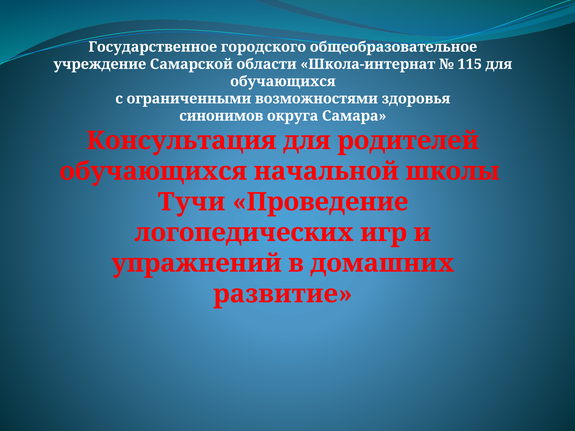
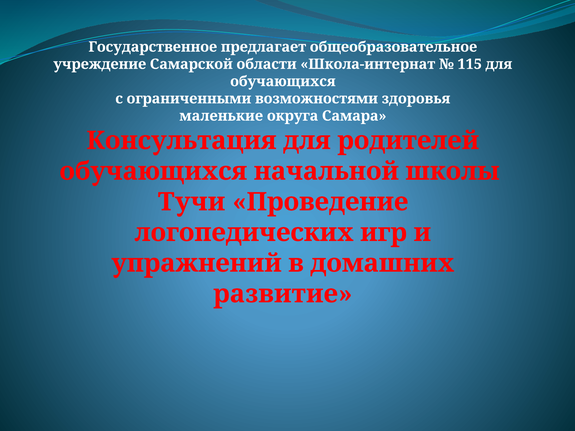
городского: городского -> предлагает (264, 47)
синонимов: синонимов -> маленькие (221, 116)
